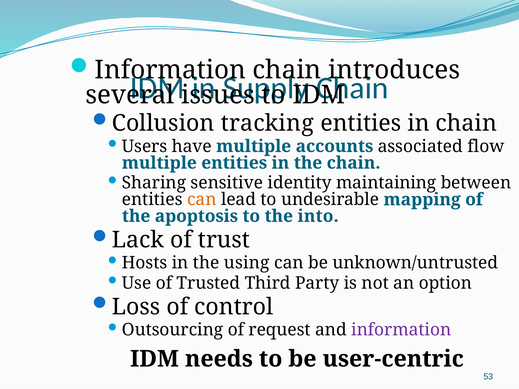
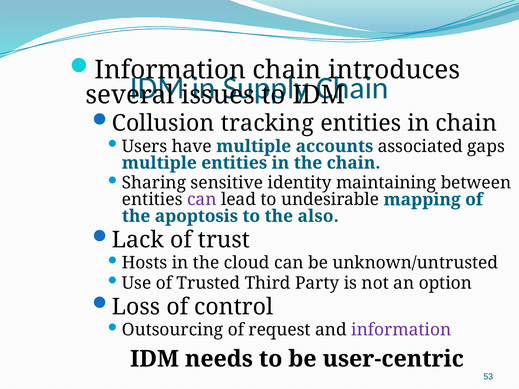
flow: flow -> gaps (486, 146)
can colour: orange -> purple (202, 200)
into: into -> also (318, 216)
using: using -> cloud (247, 263)
